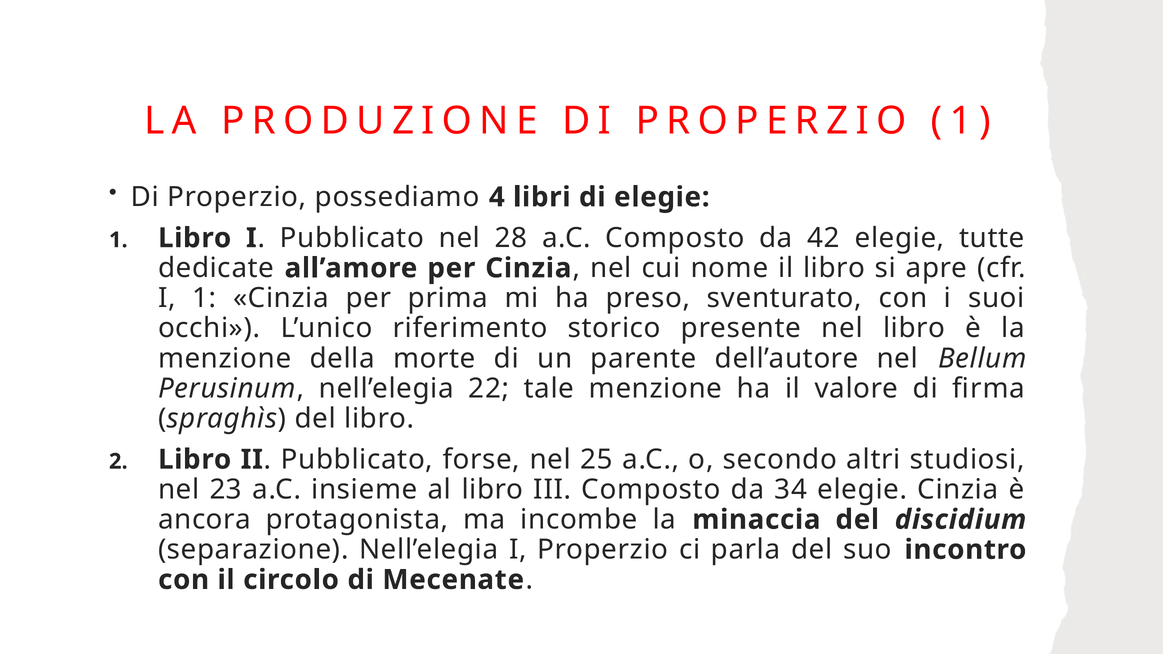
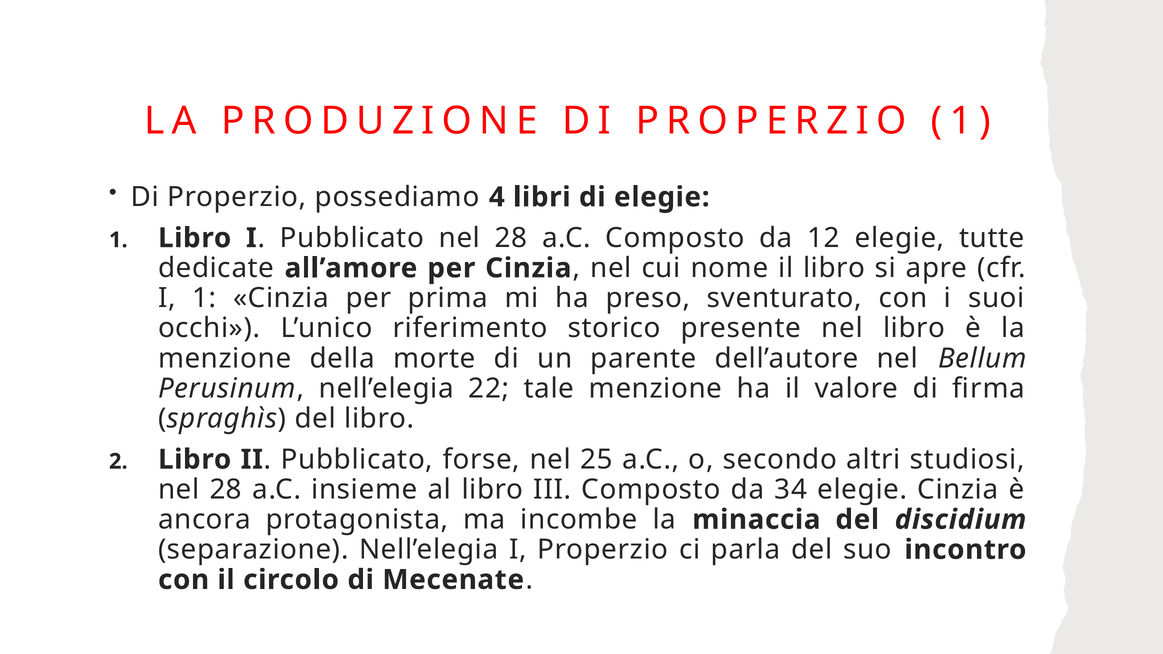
42: 42 -> 12 (824, 238)
23: 23 -> 28 (226, 490)
